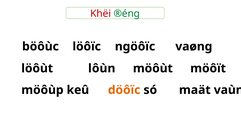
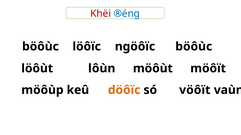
®éng colour: green -> blue (127, 14)
ngöôïc vaøng: vaøng -> böôùc (194, 47)
maät: maät -> vöôït (195, 90)
